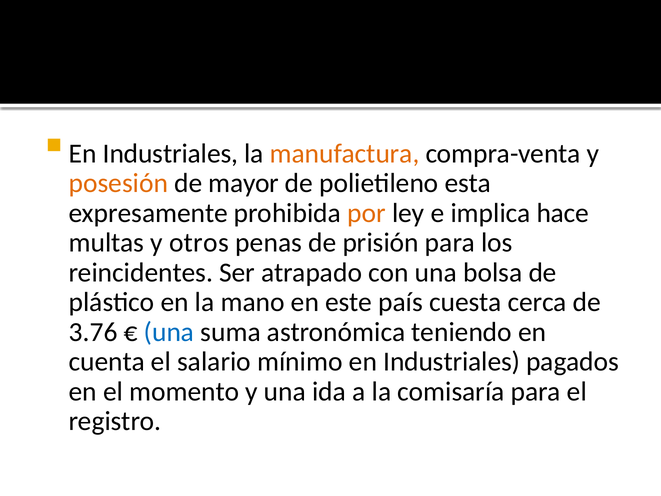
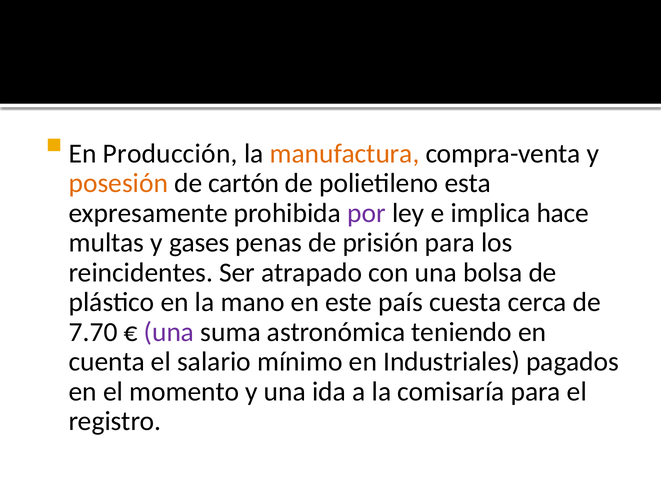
Industriales: Industriales -> Producción (170, 153)
mayor: mayor -> cartón (244, 183)
por colour: orange -> purple (367, 213)
otros: otros -> gases (199, 243)
3.76: 3.76 -> 7.70 (93, 332)
una colour: blue -> purple (169, 332)
